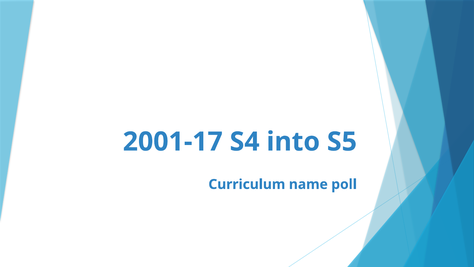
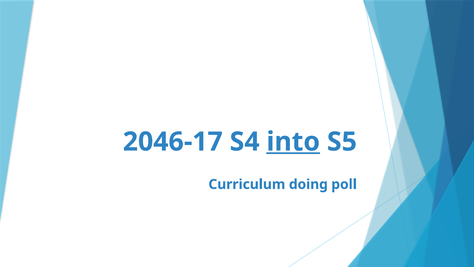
2001-17: 2001-17 -> 2046-17 (173, 142)
into underline: none -> present (293, 142)
name: name -> doing (308, 184)
